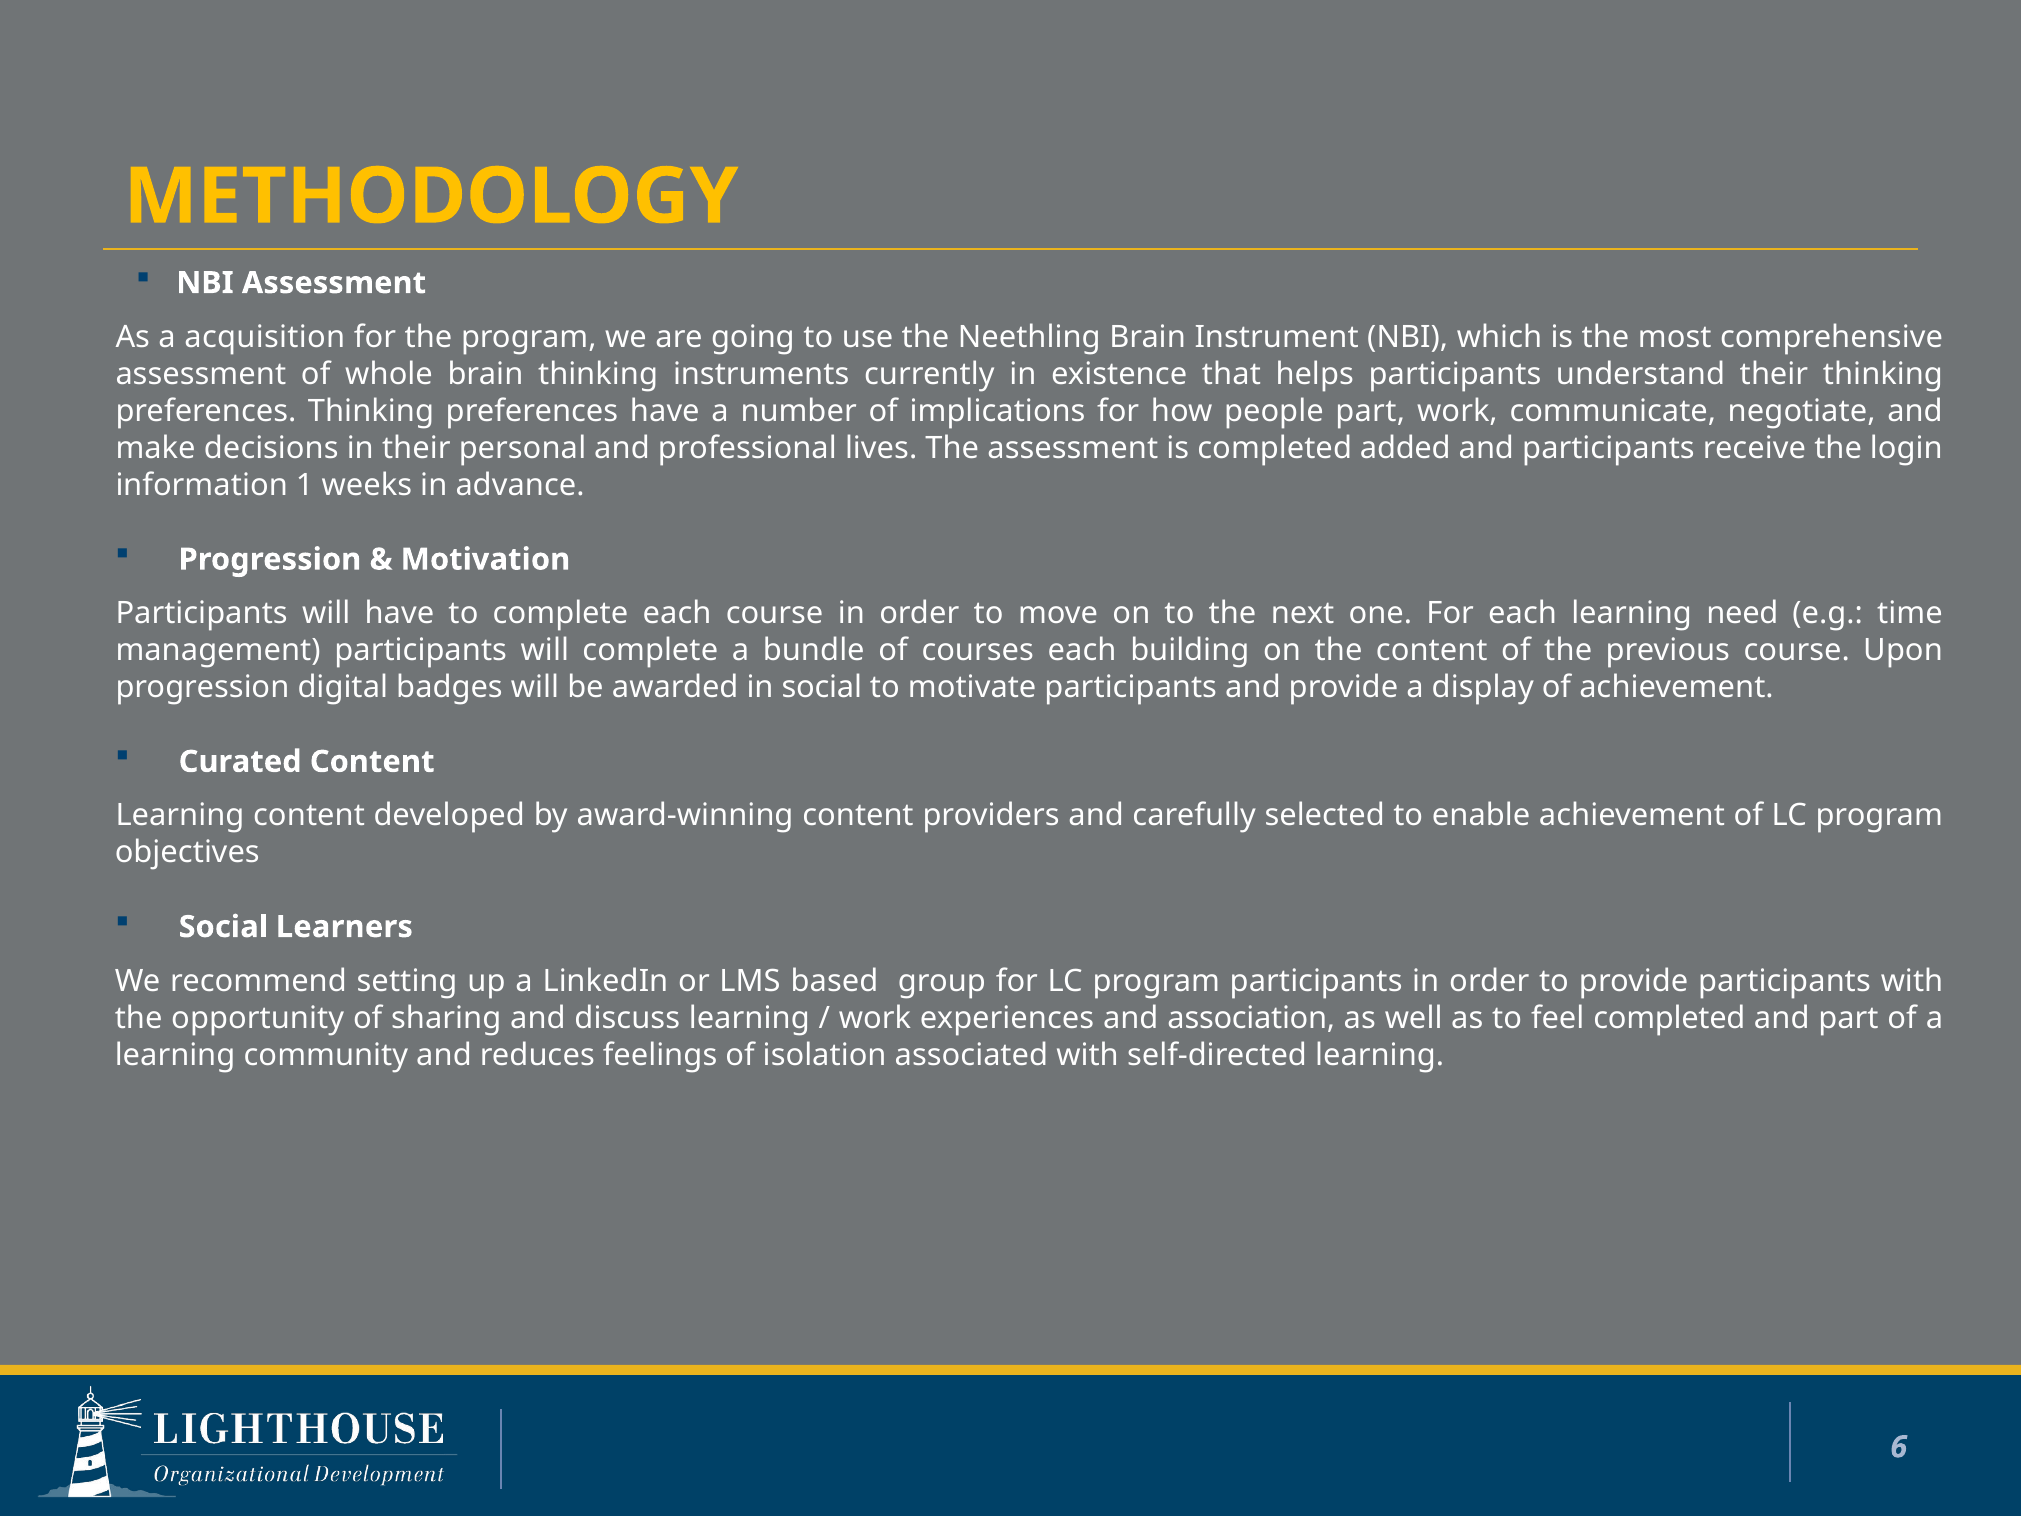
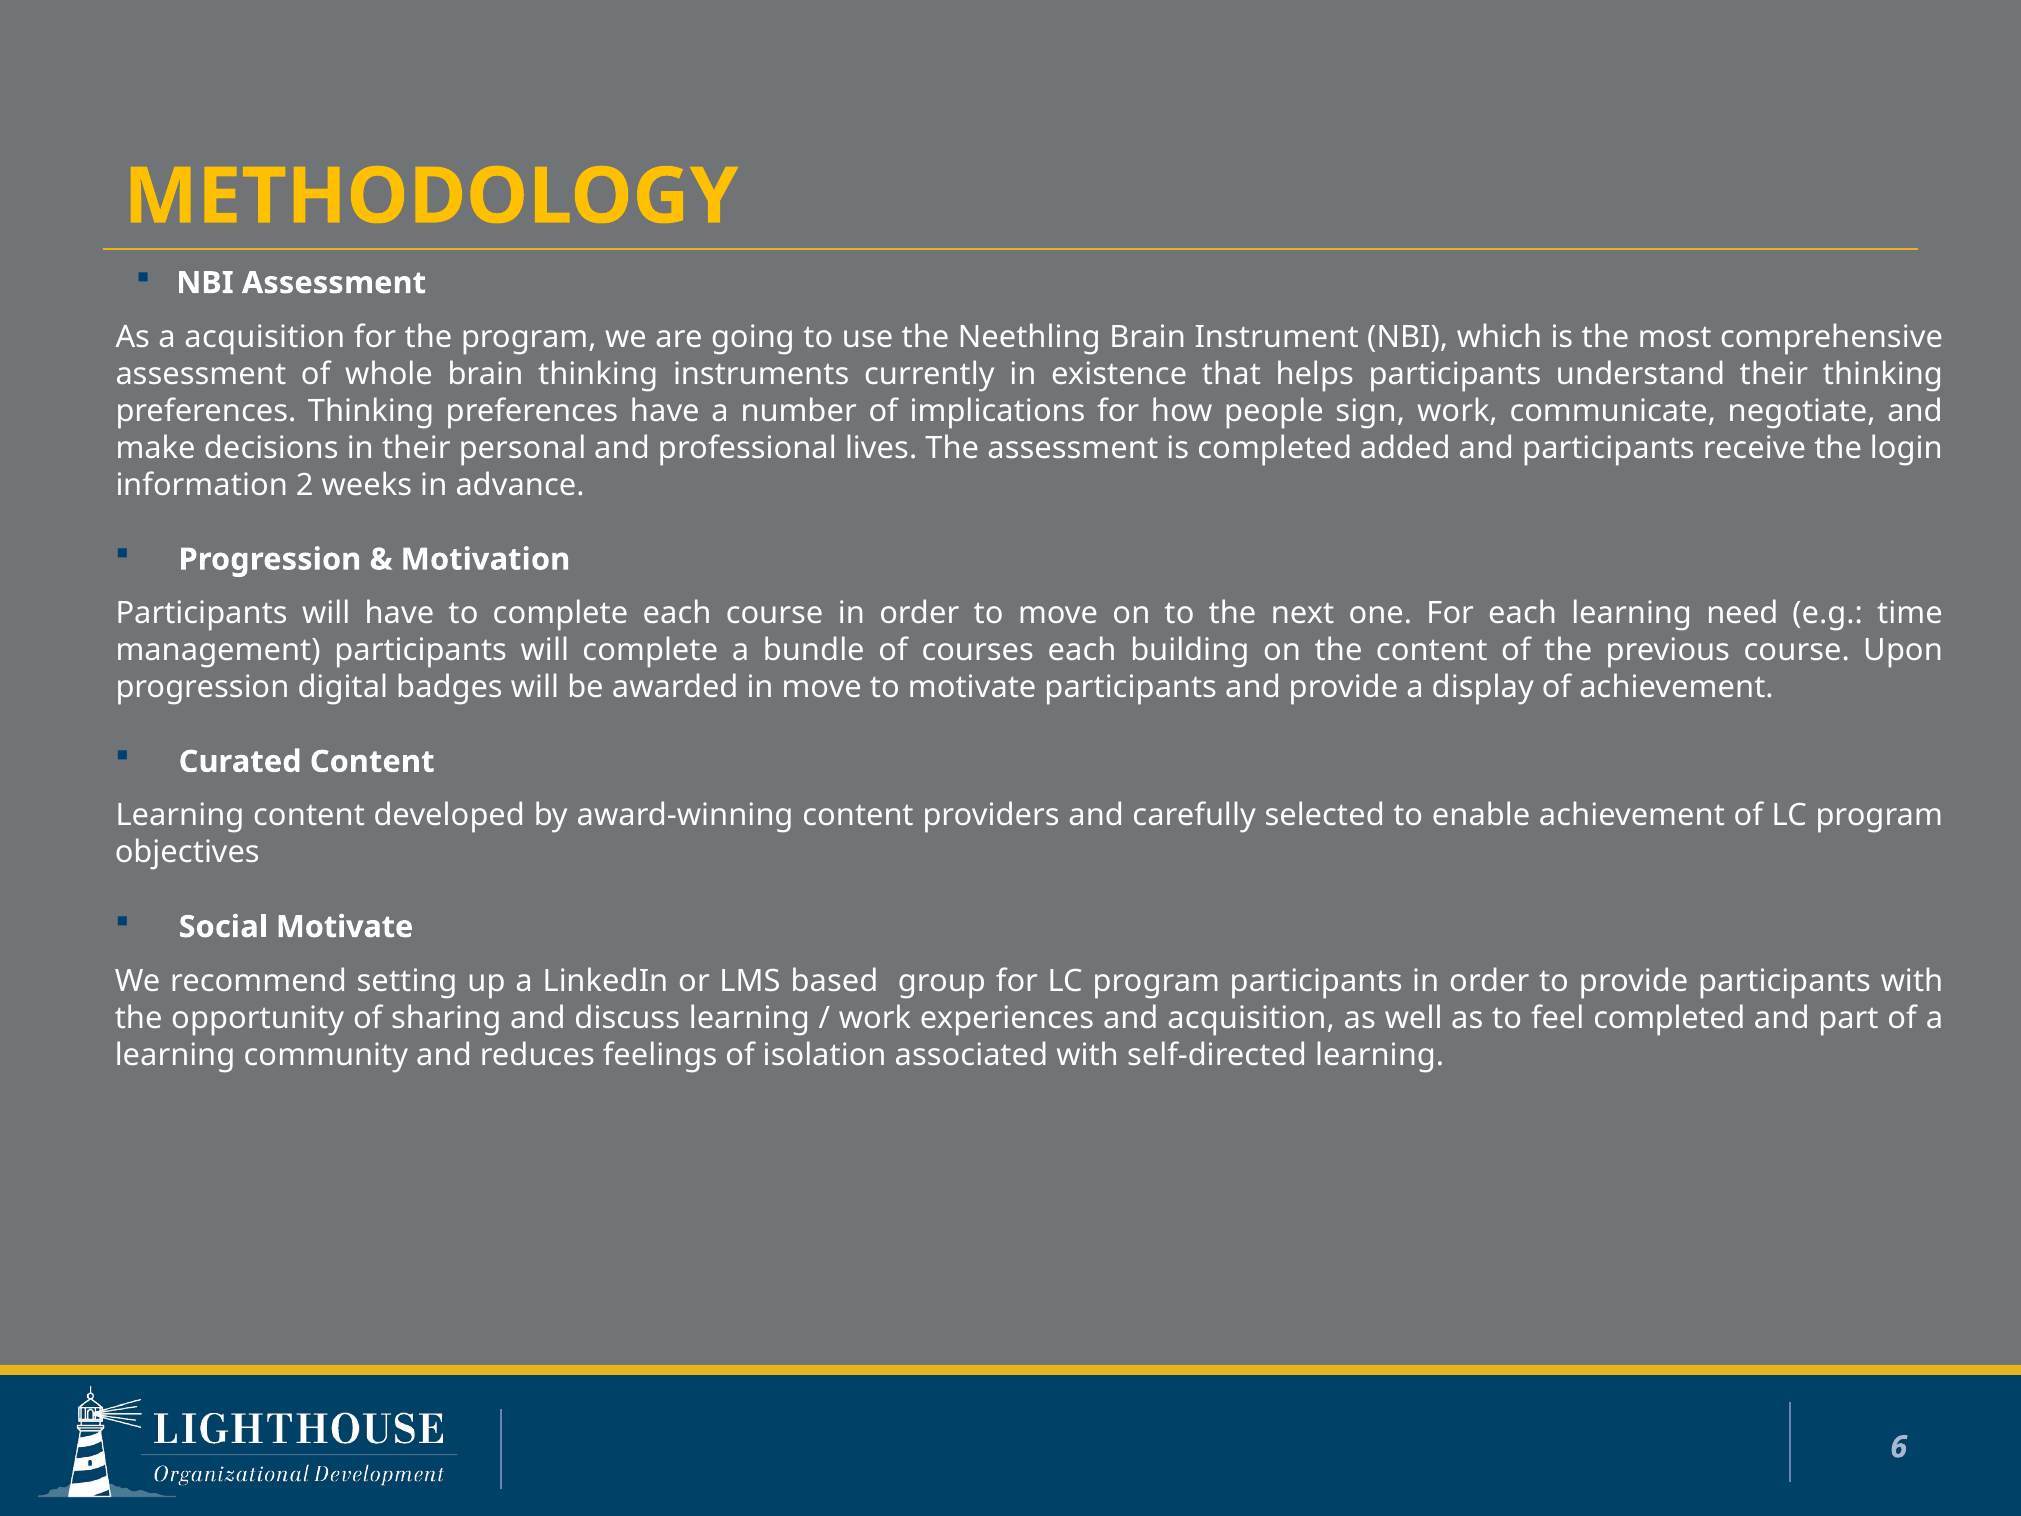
people part: part -> sign (1370, 411)
1: 1 -> 2 (305, 485)
in social: social -> move (822, 687)
Social Learners: Learners -> Motivate (345, 927)
and association: association -> acquisition (1251, 1018)
